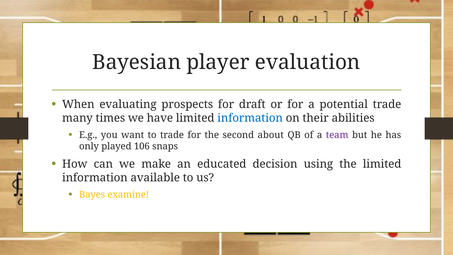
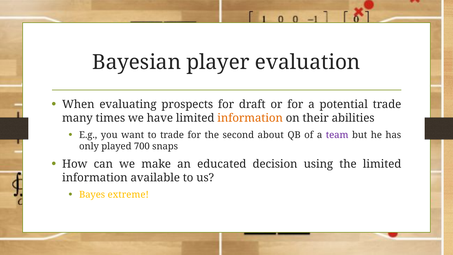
information colour: blue -> orange (250, 118)
106: 106 -> 700 (142, 146)
examine: examine -> extreme (128, 195)
